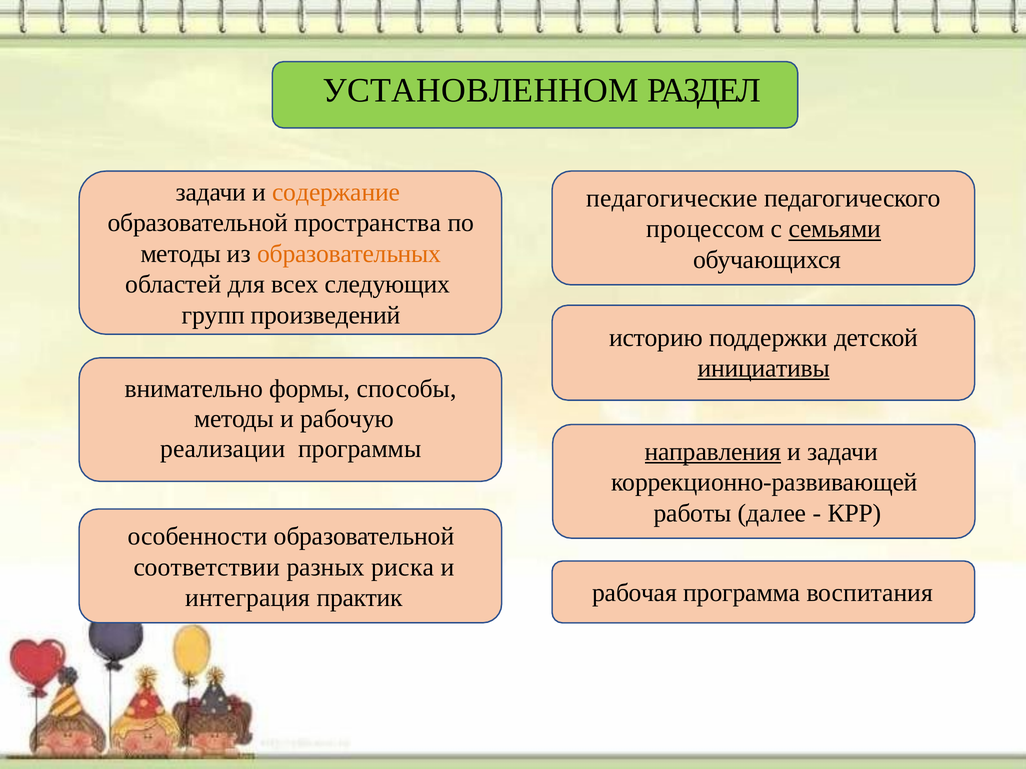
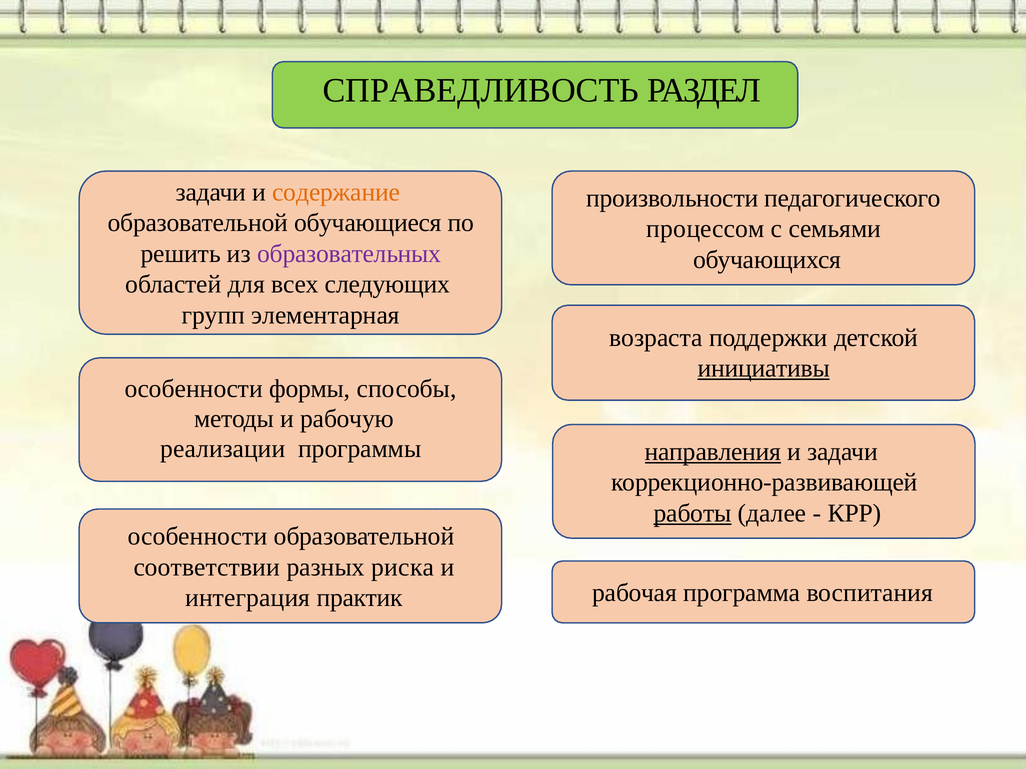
УСТАНОВЛЕННОМ: УСТАНОВЛЕННОМ -> СПРАВЕДЛИВОСТЬ (481, 90)
педагогические: педагогические -> произвольности (672, 198)
пространства: пространства -> обучающиеся (368, 223)
семьями underline: present -> none (835, 229)
методы: методы -> решить (181, 254)
образовательных colour: orange -> purple (349, 254)
произведений: произведений -> элементарная (326, 315)
историю: историю -> возраста (656, 338)
внимательно: внимательно -> особенности (194, 389)
работы underline: none -> present (693, 514)
